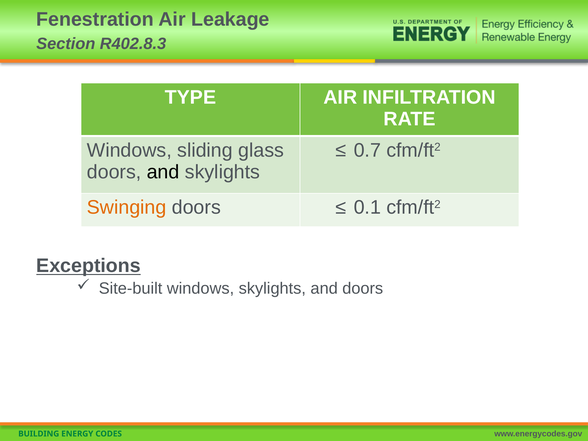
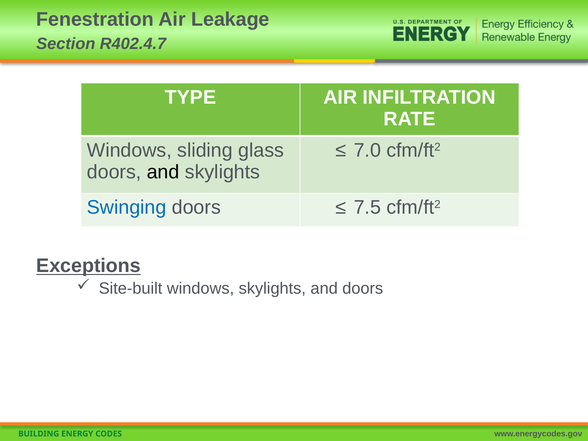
R402.8.3: R402.8.3 -> R402.4.7 (133, 44)
0.7: 0.7 -> 7.0 (367, 150)
Swinging colour: orange -> blue (127, 208)
0.1: 0.1 -> 7.5 (367, 208)
